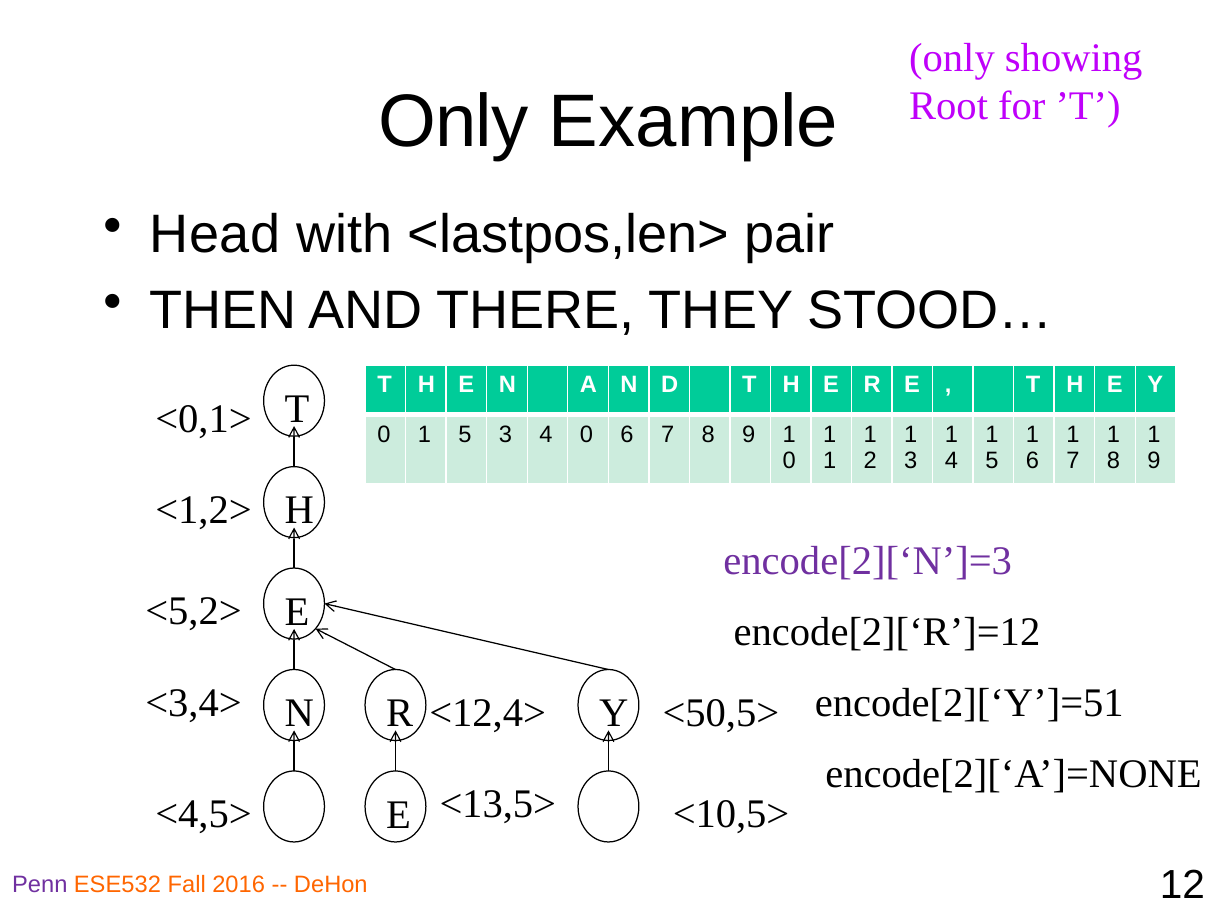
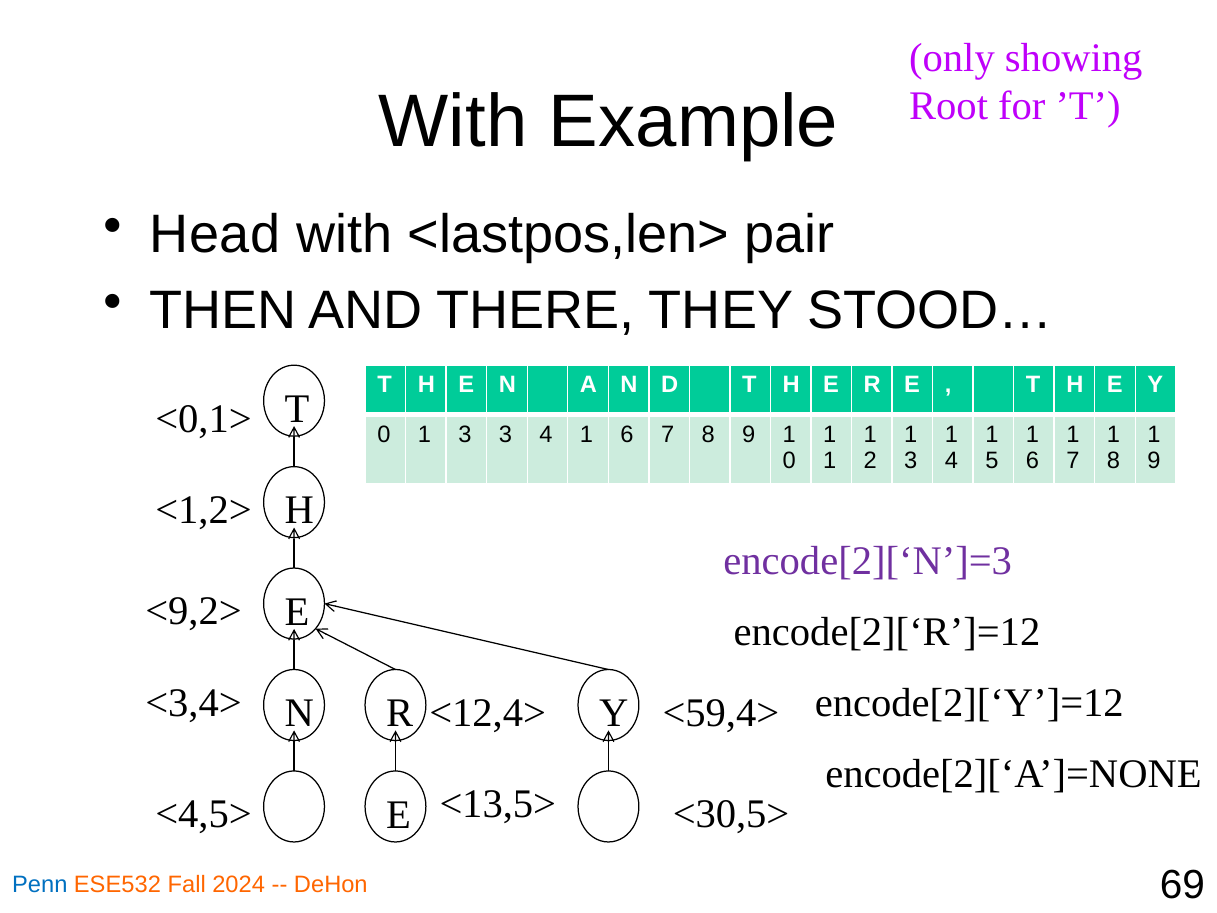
Only: Only -> With (453, 122)
0 1 5: 5 -> 3 (465, 434)
3 4 0: 0 -> 1 (587, 434)
<5,2>: <5,2> -> <9,2> (194, 611)
encode[2][‘Y’]=51: encode[2][‘Y’]=51 -> encode[2][‘Y’]=12 (969, 702)
<50,5>: <50,5> -> <59,4> (721, 713)
<10,5>: <10,5> -> <30,5> (731, 814)
Penn colour: purple -> blue (40, 884)
2016: 2016 -> 2024 (239, 884)
12: 12 -> 69 (1182, 885)
